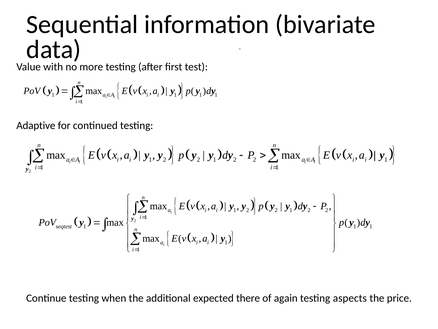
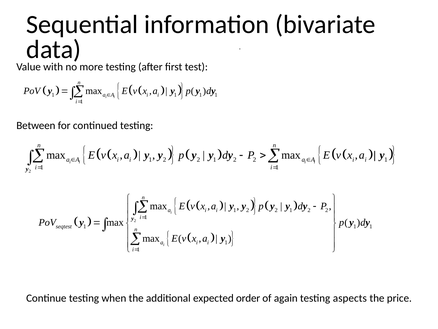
Adaptive: Adaptive -> Between (36, 125)
there: there -> order (248, 298)
